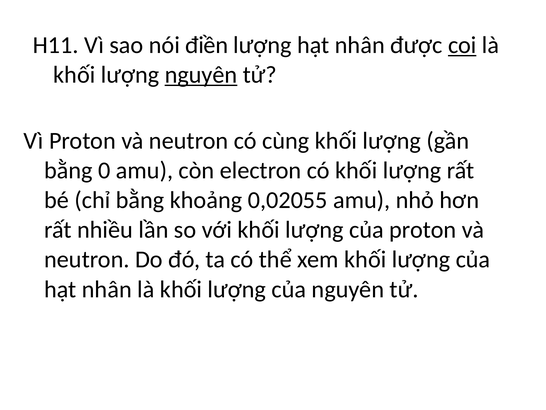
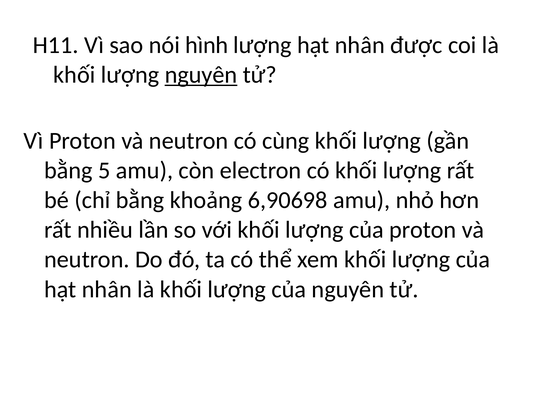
điền: điền -> hình (207, 45)
coi underline: present -> none (462, 45)
0: 0 -> 5 (104, 170)
0,02055: 0,02055 -> 6,90698 (288, 200)
